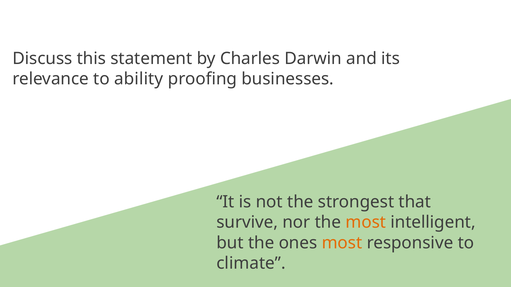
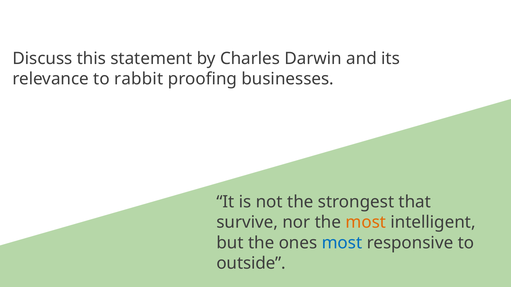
ability: ability -> rabbit (139, 79)
most colour: orange -> blue (342, 243)
climate: climate -> outside (251, 264)
